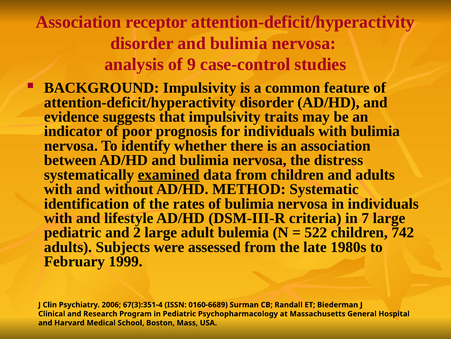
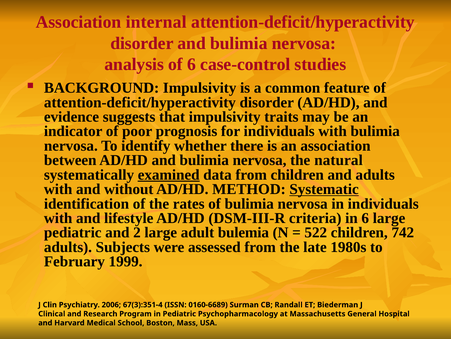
receptor: receptor -> internal (156, 22)
of 9: 9 -> 6 (192, 64)
distress: distress -> natural (339, 160)
Systematic underline: none -> present (324, 189)
in 7: 7 -> 6 (365, 218)
